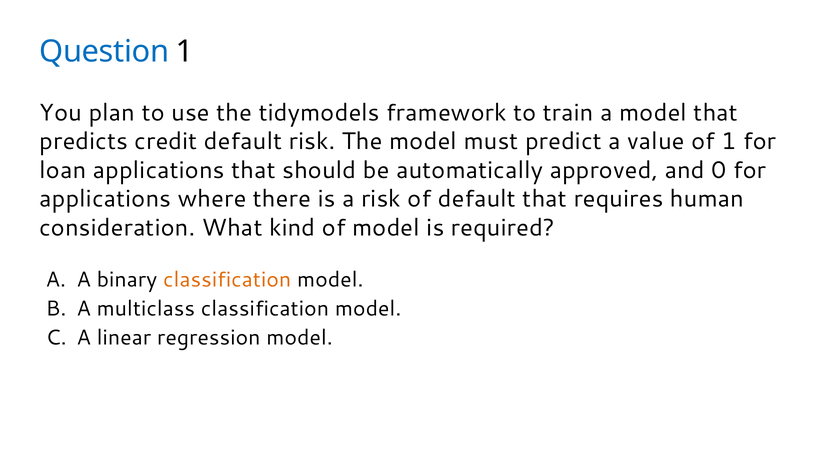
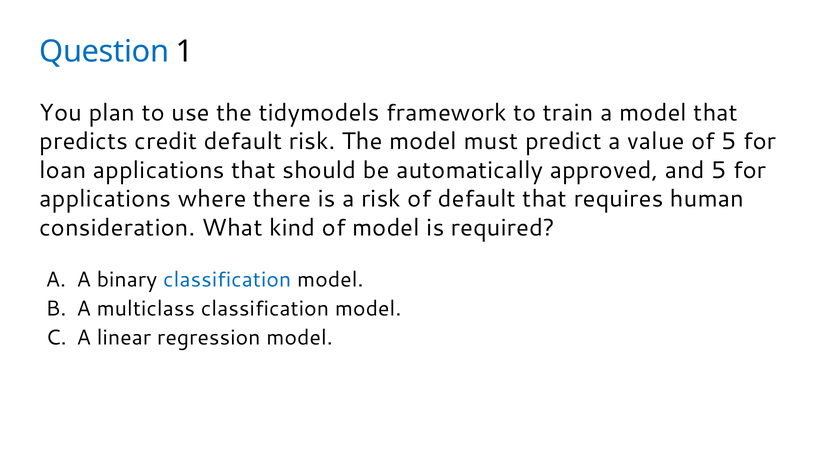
of 1: 1 -> 5 (729, 142)
and 0: 0 -> 5 (719, 170)
classification colour: orange -> blue (227, 280)
